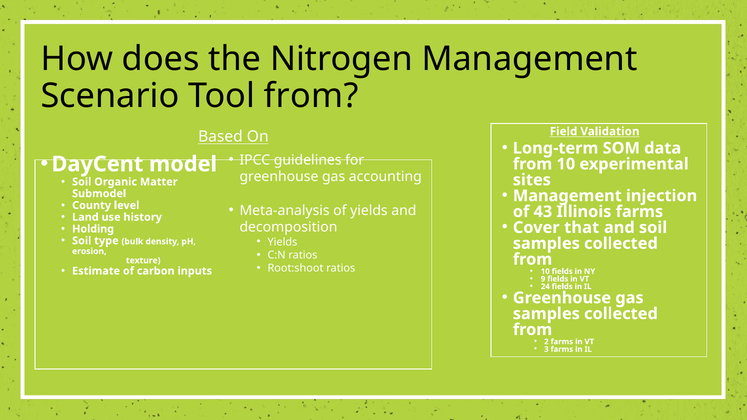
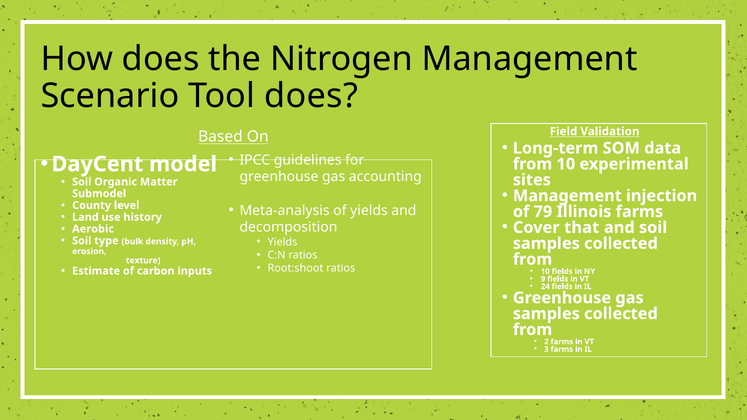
Tool from: from -> does (311, 96)
43: 43 -> 79 (543, 212)
Holding: Holding -> Aerobic (93, 229)
